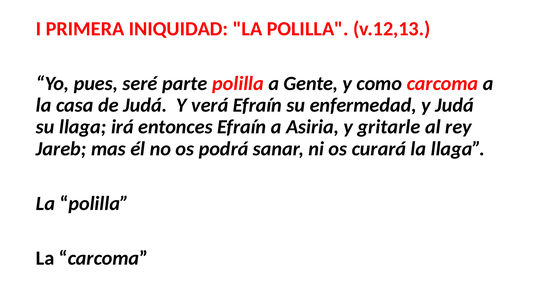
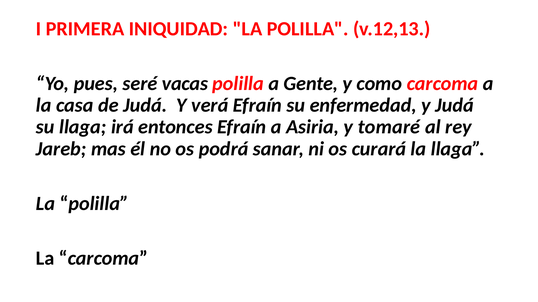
parte: parte -> vacas (185, 84)
gritarle: gritarle -> tomaré (389, 127)
